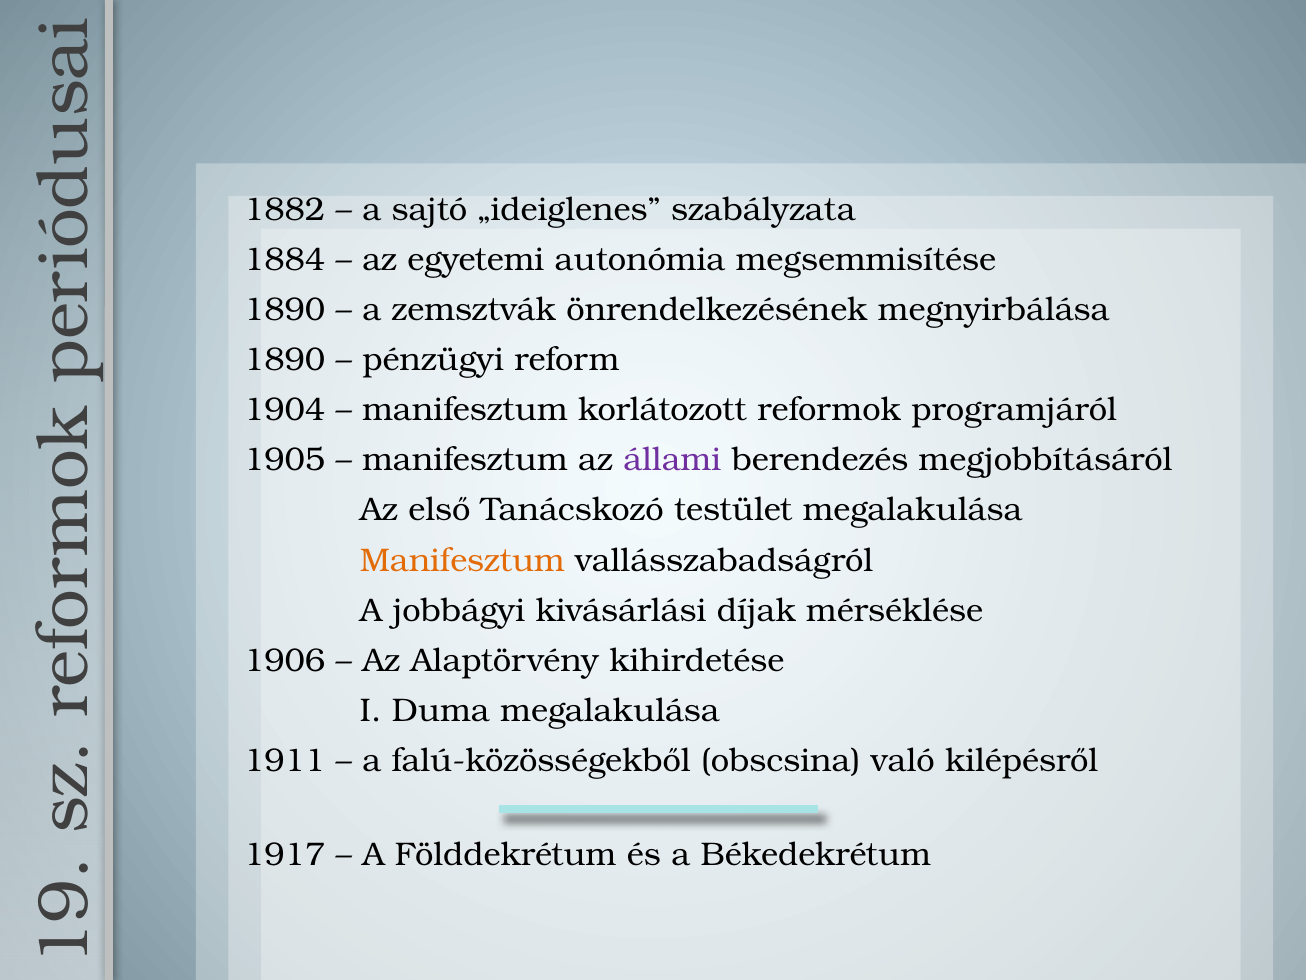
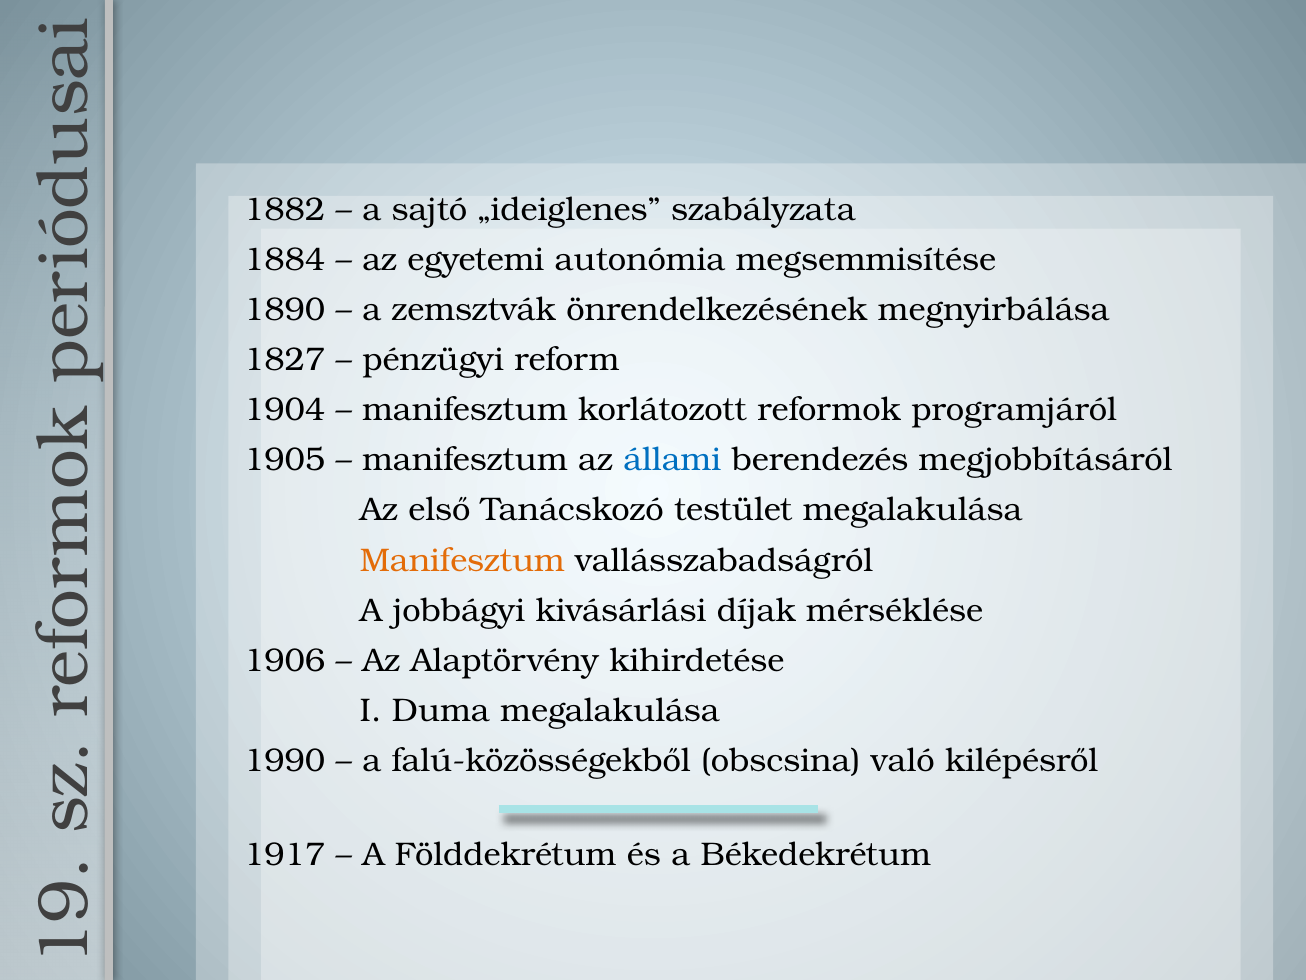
1890: 1890 -> 1827 (285, 360)
állami colour: purple -> blue (672, 460)
1911: 1911 -> 1990 (285, 760)
